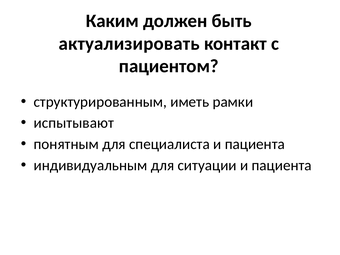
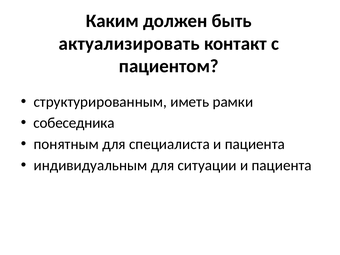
испытывают: испытывают -> собеседника (74, 123)
